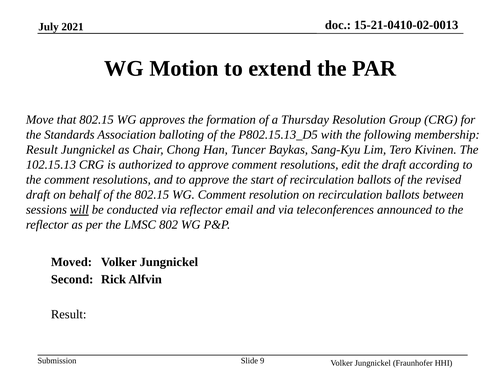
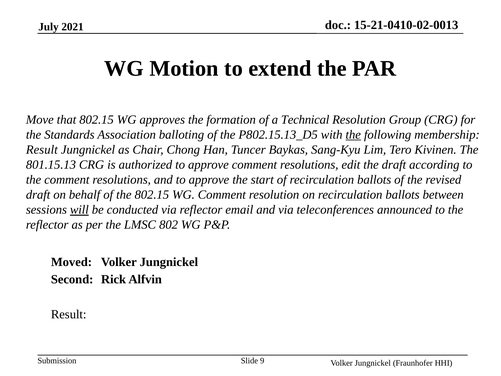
Thursday: Thursday -> Technical (305, 119)
the underline: none -> present (353, 134)
102.15.13: 102.15.13 -> 801.15.13 (51, 165)
